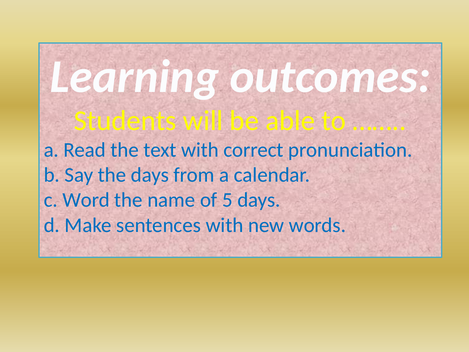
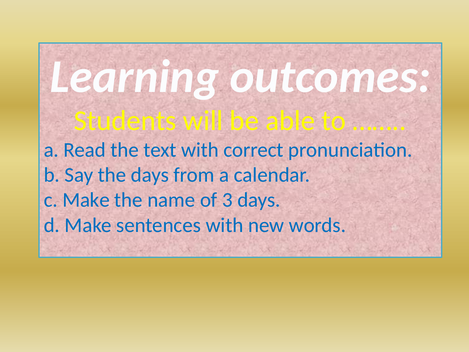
c Word: Word -> Make (86, 200)
5: 5 -> 3 (227, 200)
